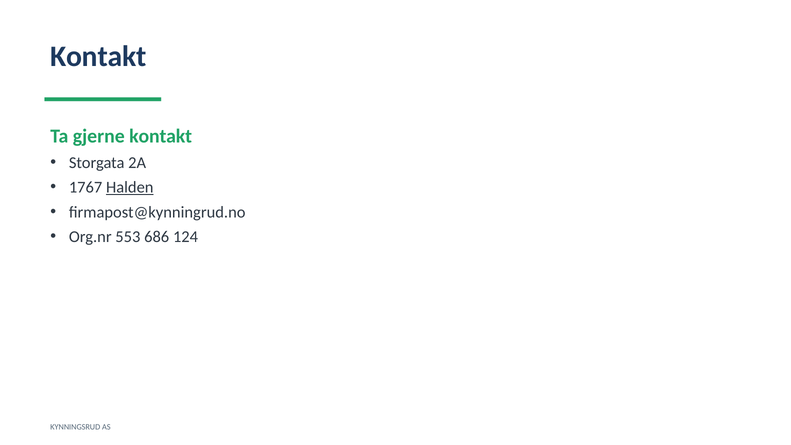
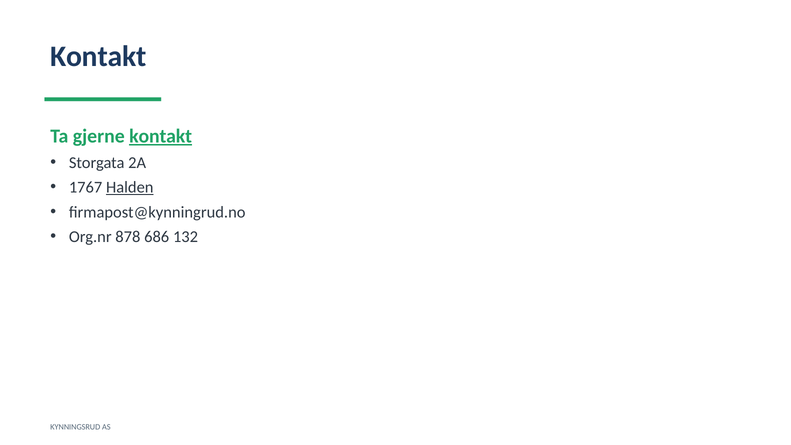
kontakt underline: none -> present (161, 136)
553: 553 -> 878 (128, 237)
124: 124 -> 132 (186, 237)
